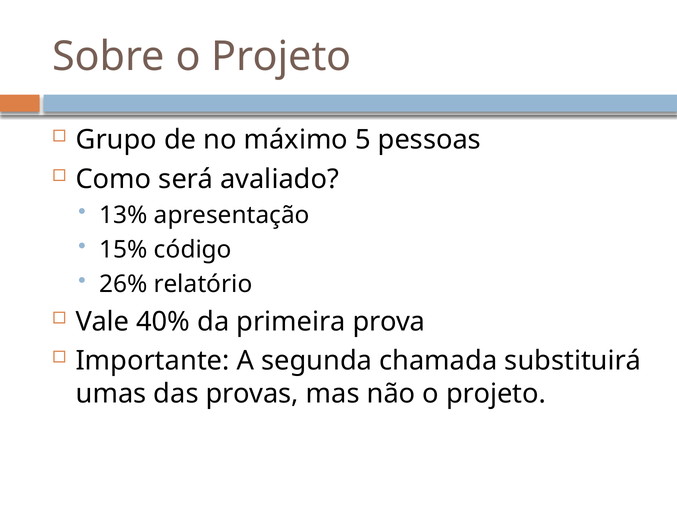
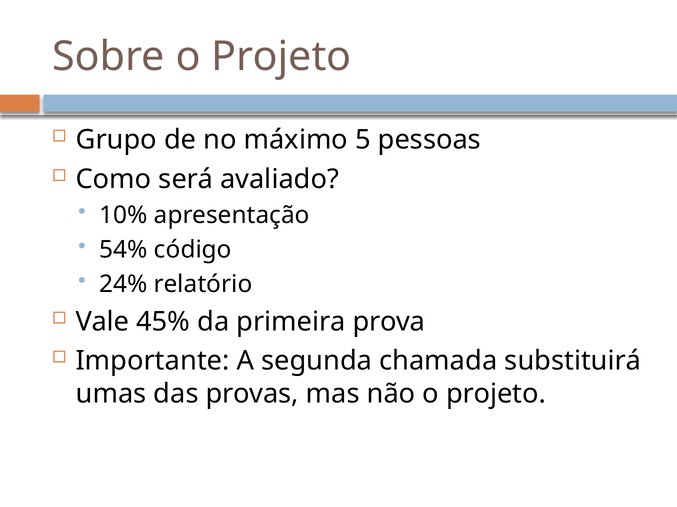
13%: 13% -> 10% (124, 215)
15%: 15% -> 54% (124, 250)
26%: 26% -> 24% (124, 284)
40%: 40% -> 45% (163, 322)
